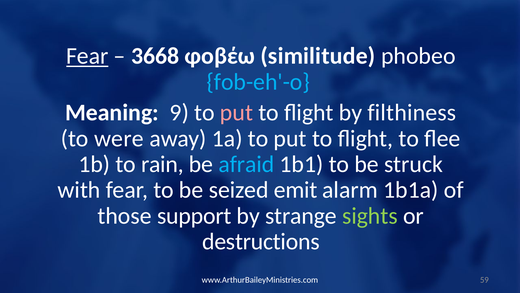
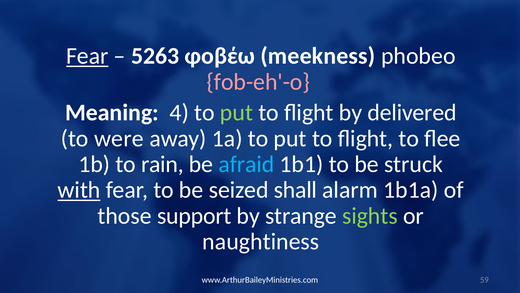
3668: 3668 -> 5263 (155, 56)
similitude: similitude -> meekness (318, 56)
fob-eh'-o colour: light blue -> pink (258, 82)
9: 9 -> 4 (179, 113)
put colour: pink -> light green (236, 113)
filthiness: filthiness -> delivered (412, 113)
with underline: none -> present (79, 190)
emit: emit -> shall (296, 190)
destructions: destructions -> naughtiness (261, 241)
